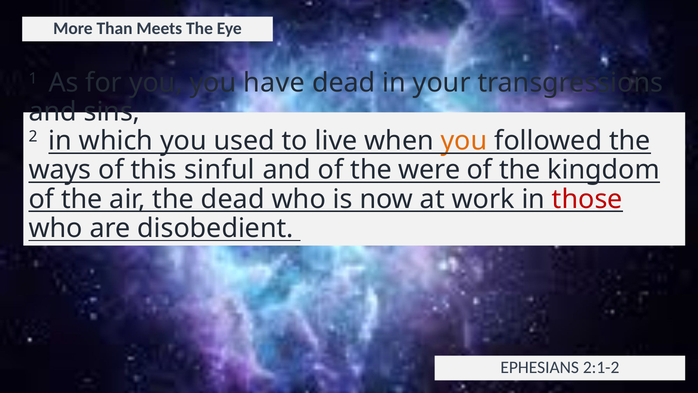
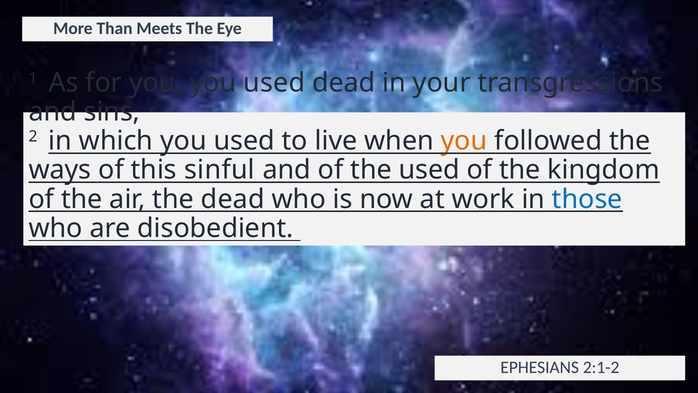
you you have: have -> used (274, 83)
the were: were -> used (429, 170)
those colour: red -> blue (587, 199)
